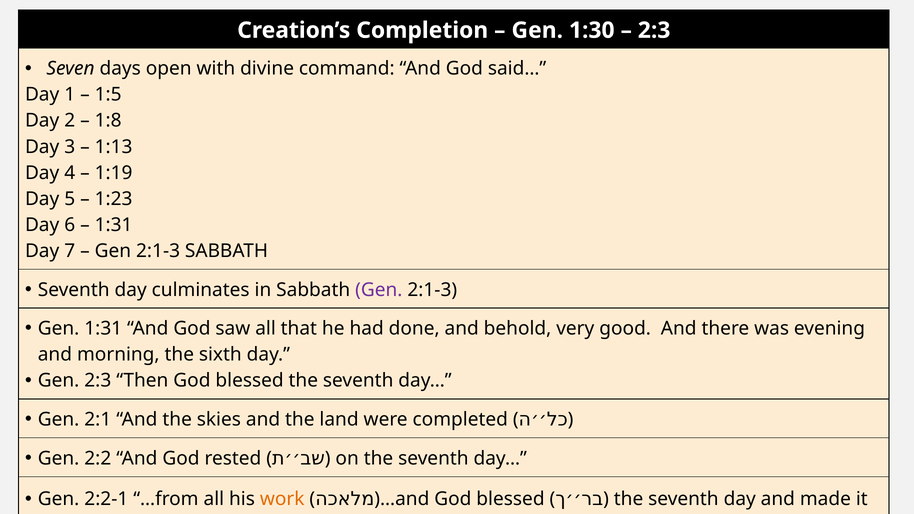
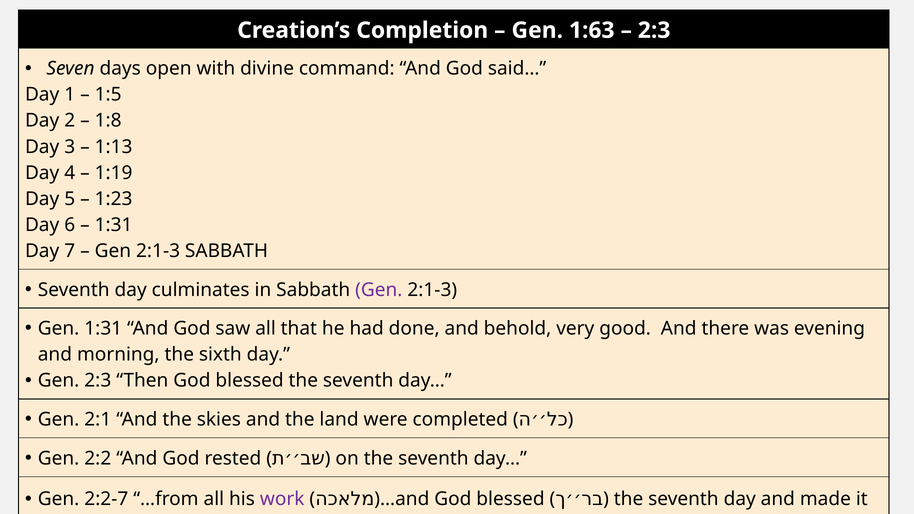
1:30: 1:30 -> 1:63 (592, 30)
2:2-1: 2:2-1 -> 2:2-7 (106, 499)
work colour: orange -> purple (282, 499)
